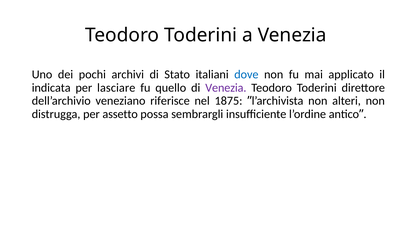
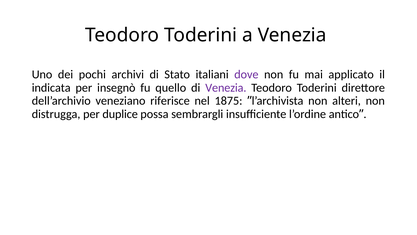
dove colour: blue -> purple (246, 74)
lasciare: lasciare -> insegnò (116, 88)
assetto: assetto -> duplice (120, 114)
